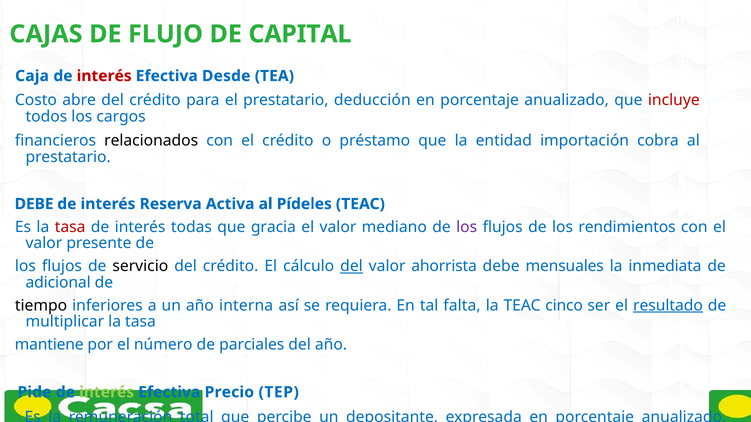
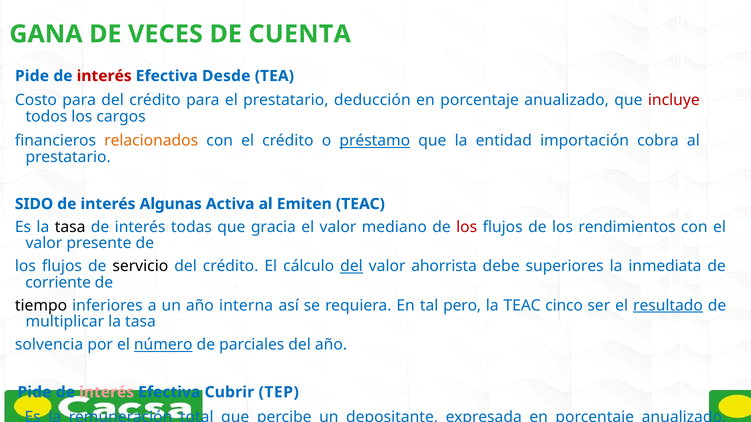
CAJAS: CAJAS -> GANA (46, 34)
FLUJO: FLUJO -> VECES (165, 34)
CAPITAL: CAPITAL -> CUENTA (300, 34)
Caja: Caja -> Pide (32, 76)
Costo abre: abre -> para (79, 100)
relacionados colour: black -> orange (151, 141)
préstamo underline: none -> present (375, 141)
DEBE: DEBE -> SIDO (34, 204)
Reserva: Reserva -> Algunas (171, 204)
Pídeles: Pídeles -> Emiten (304, 204)
tasa colour: red -> black (70, 227)
los colour: purple -> red (467, 227)
mensuales: mensuales -> superiores (565, 266)
adicional: adicional -> corriente (58, 283)
falta: falta -> pero (462, 306)
mantiene: mantiene -> solvencia (49, 345)
número underline: none -> present (163, 345)
interés colour: light green -> pink (107, 393)
Precio: Precio -> Cubrir (229, 393)
